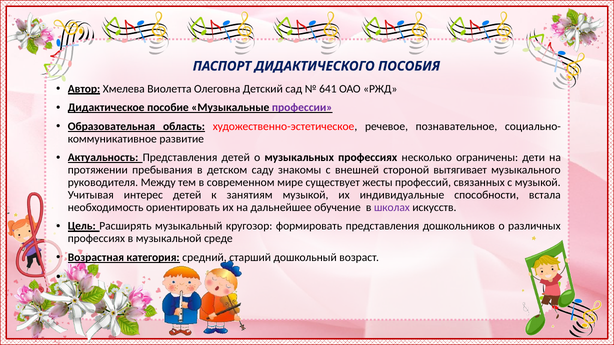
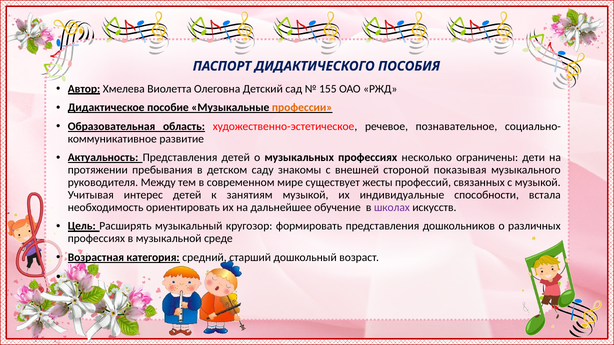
641: 641 -> 155 (328, 89)
профессии colour: purple -> orange (302, 108)
вытягивает: вытягивает -> показывая (460, 170)
